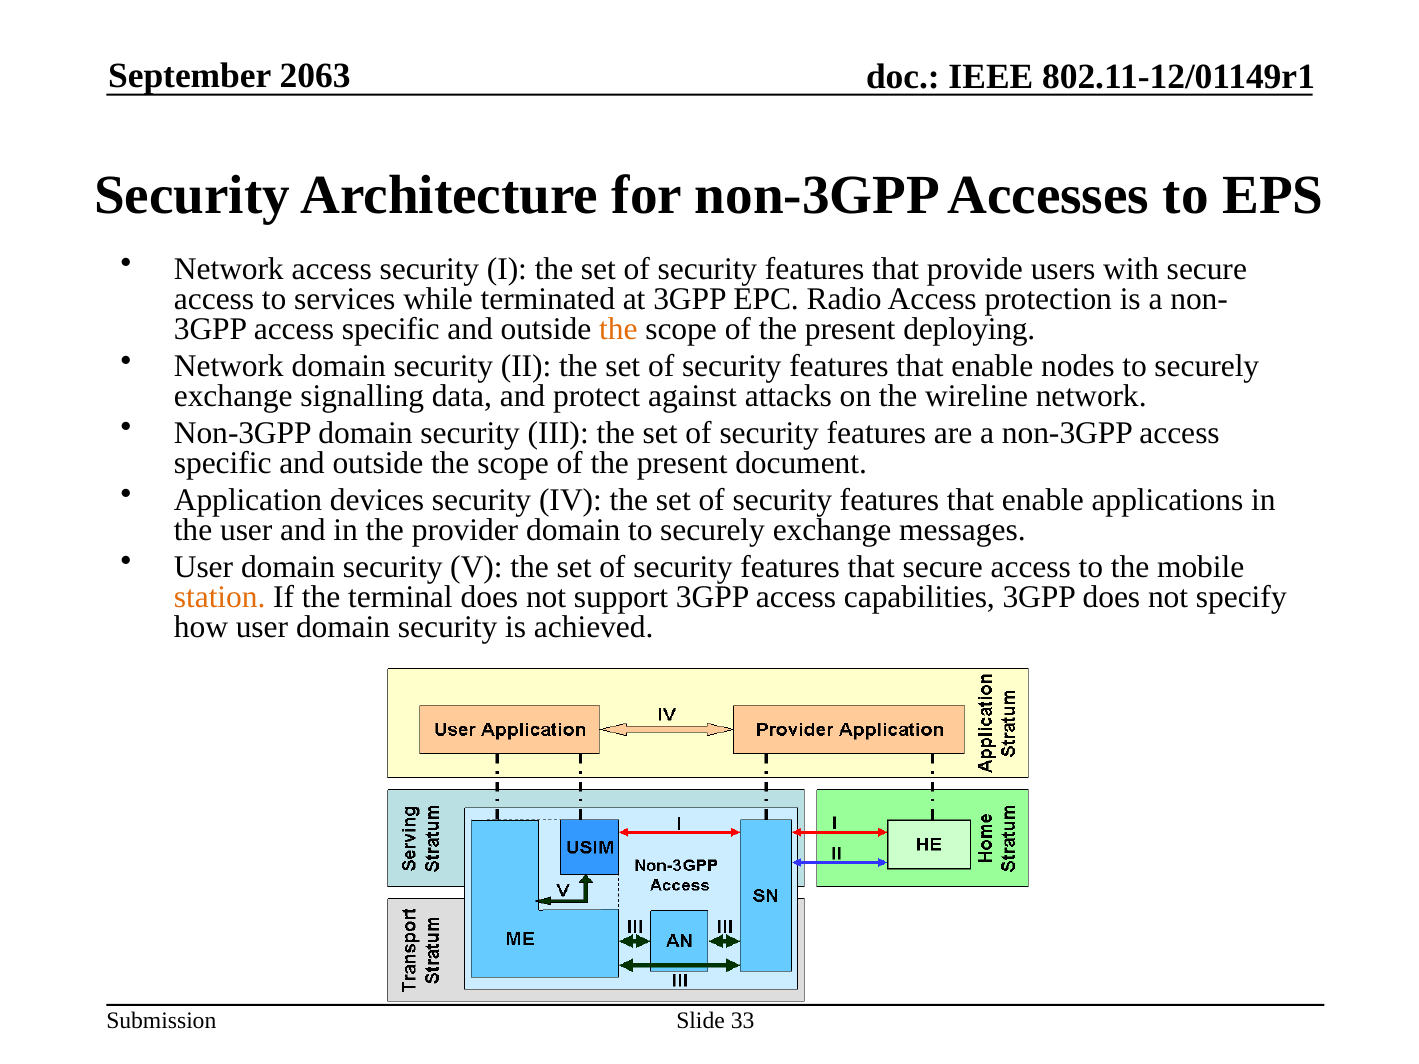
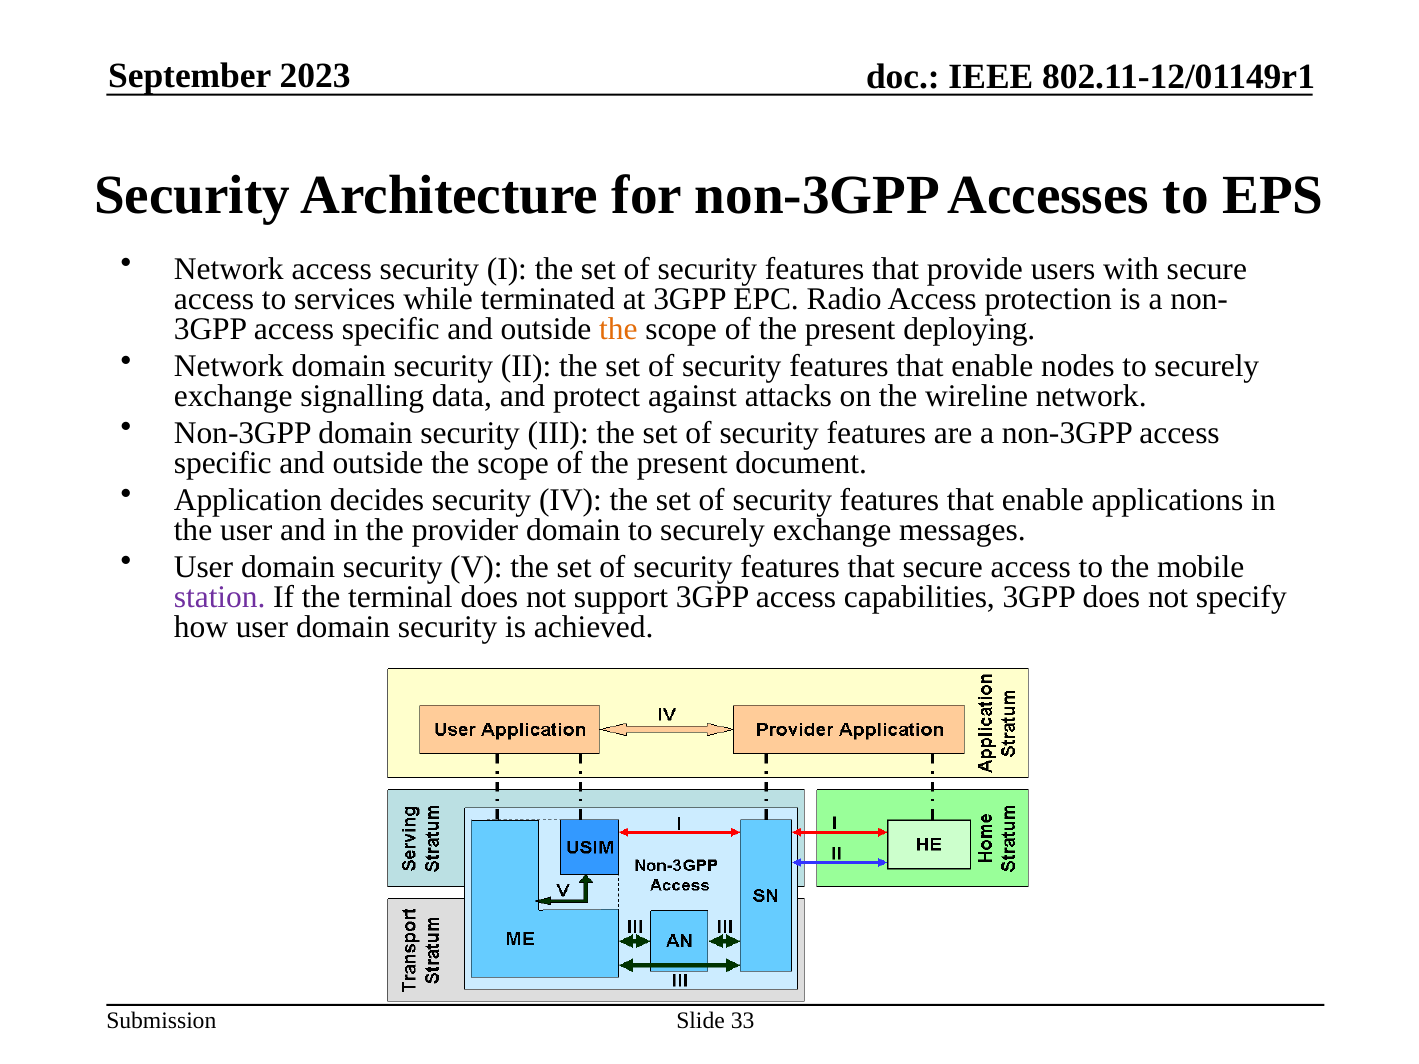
2063: 2063 -> 2023 (315, 76)
devices: devices -> decides (377, 500)
station colour: orange -> purple (220, 597)
